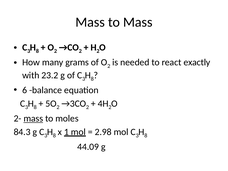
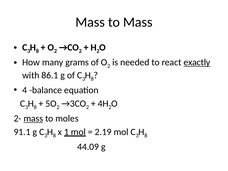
exactly underline: none -> present (197, 62)
23.2: 23.2 -> 86.1 (50, 75)
6: 6 -> 4 (25, 90)
84.3: 84.3 -> 91.1 (22, 132)
2.98: 2.98 -> 2.19 (103, 132)
